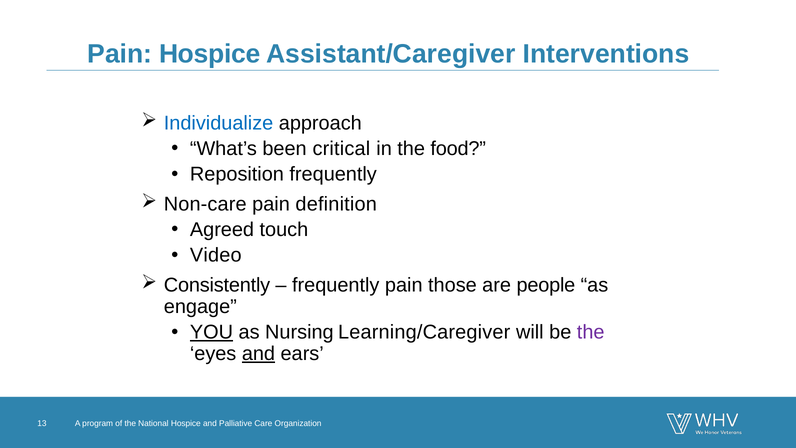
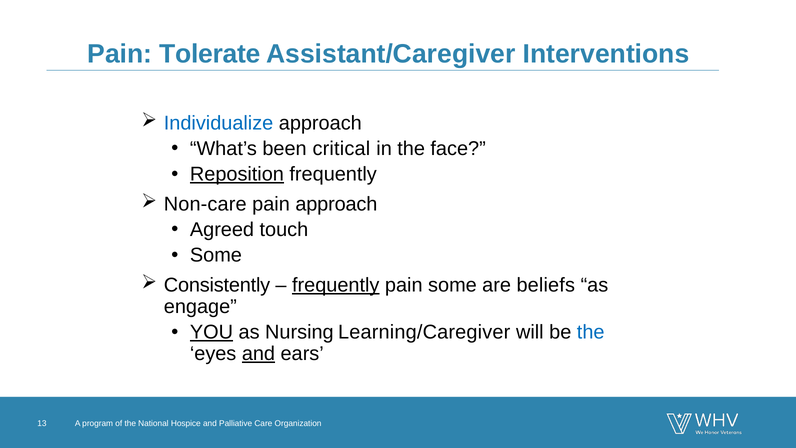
Pain Hospice: Hospice -> Tolerate (210, 54)
food: food -> face (458, 149)
Reposition underline: none -> present (237, 174)
pain definition: definition -> approach (336, 204)
Video: Video -> Some (216, 255)
frequently underline: none -> present (336, 285)
pain those: those -> some (452, 285)
people: people -> beliefs (546, 285)
the colour: purple -> blue (591, 332)
